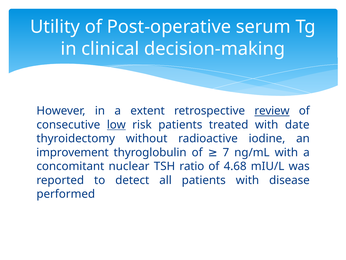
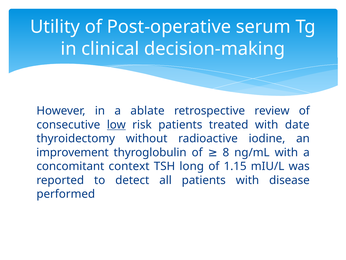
extent: extent -> ablate (148, 111)
review underline: present -> none (272, 111)
7: 7 -> 8 (226, 152)
nuclear: nuclear -> context (129, 166)
ratio: ratio -> long (192, 166)
4.68: 4.68 -> 1.15 (235, 166)
